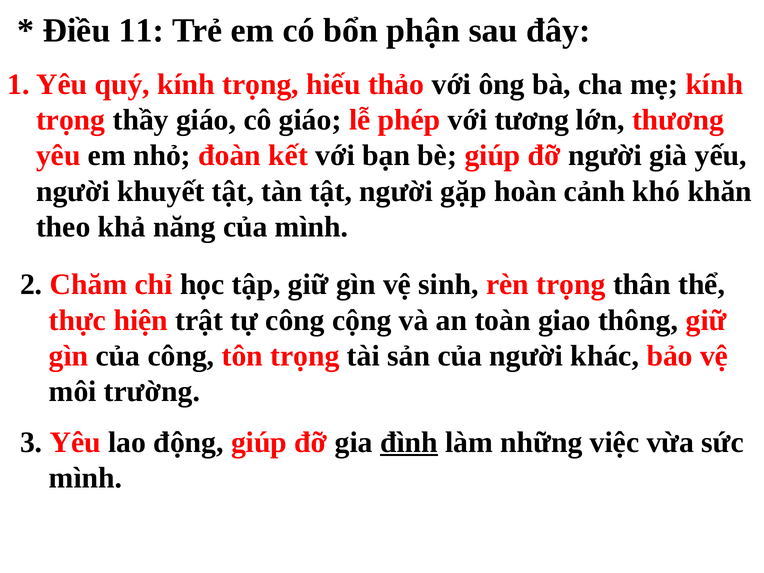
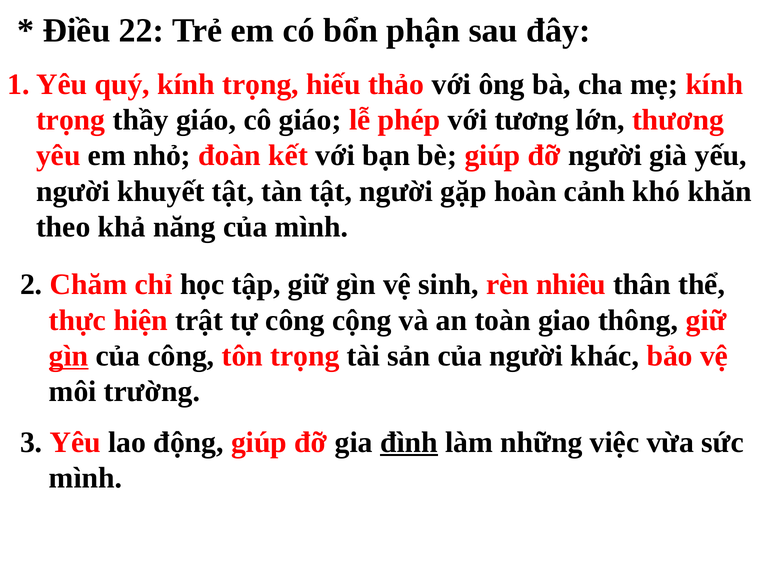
11: 11 -> 22 (142, 31)
rèn trọng: trọng -> nhiêu (571, 285)
gìn underline: none -> present (69, 356)
